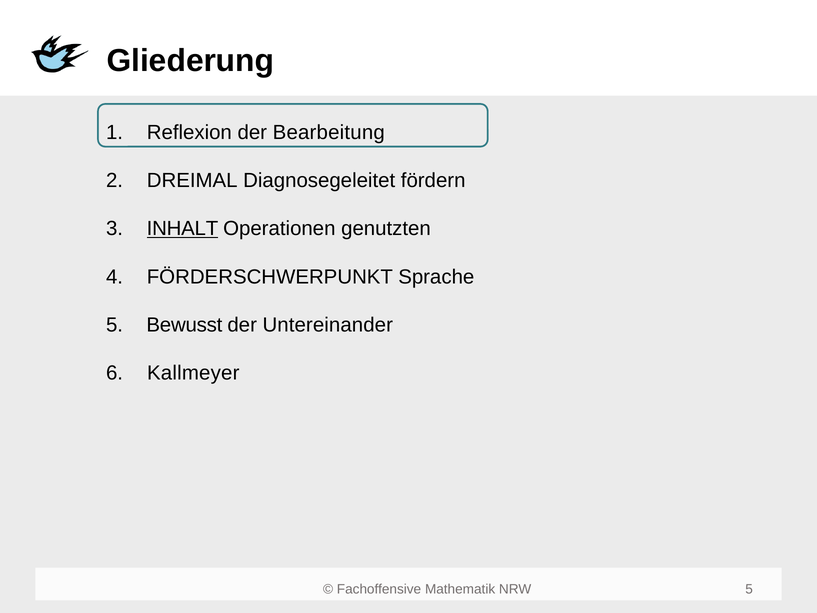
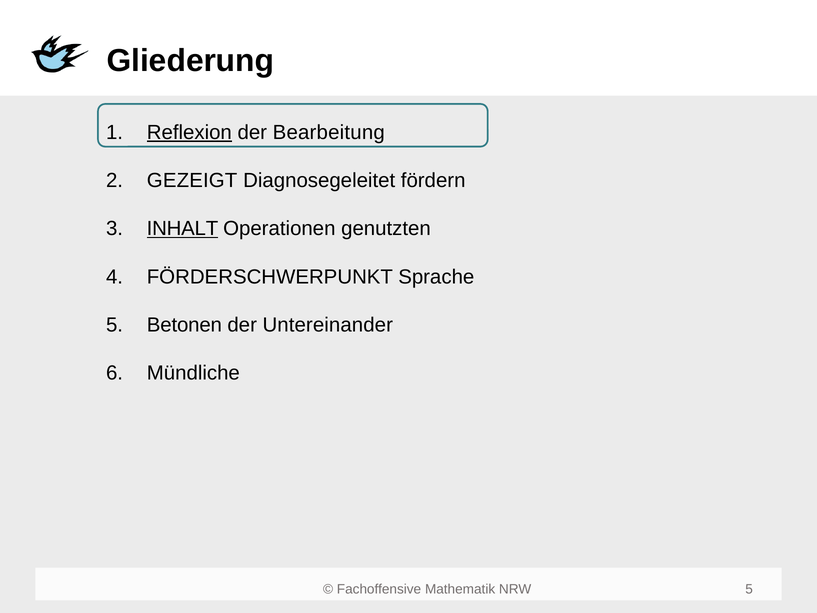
Reflexion underline: none -> present (189, 132)
DREIMAL: DREIMAL -> GEZEIGT (192, 181)
Bewusst: Bewusst -> Betonen (184, 325)
Kallmeyer: Kallmeyer -> Mündliche (193, 373)
